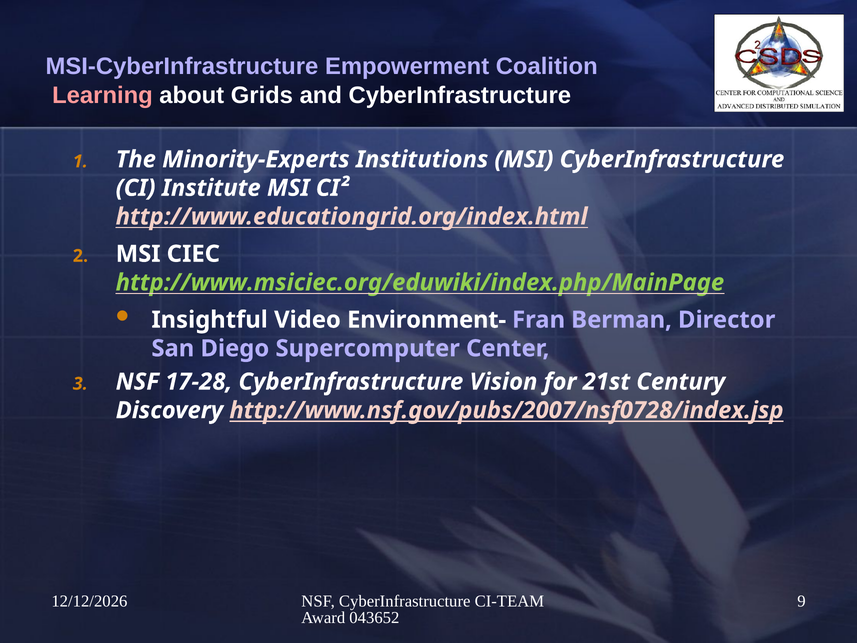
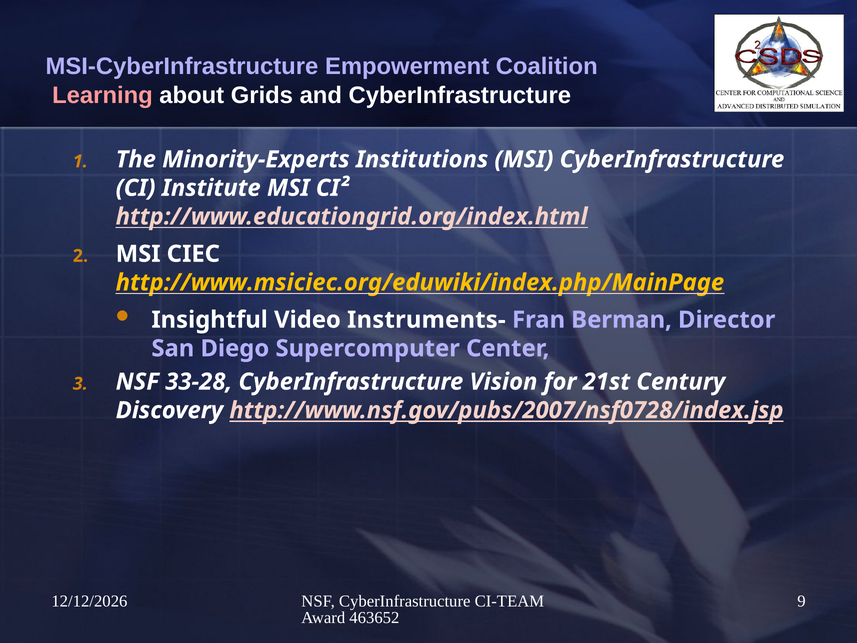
http://www.msiciec.org/eduwiki/index.php/MainPage colour: light green -> yellow (420, 282)
Environment-: Environment- -> Instruments- (426, 320)
17-28: 17-28 -> 33-28 (199, 382)
043652: 043652 -> 463652 (374, 617)
